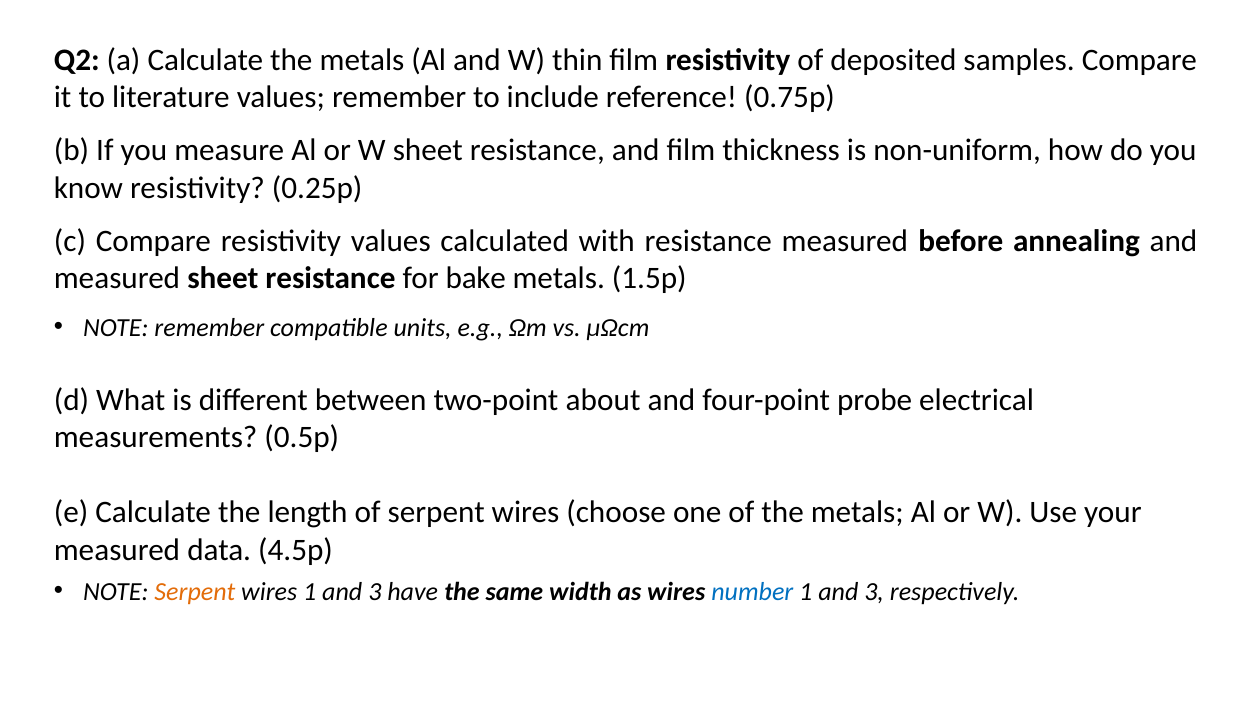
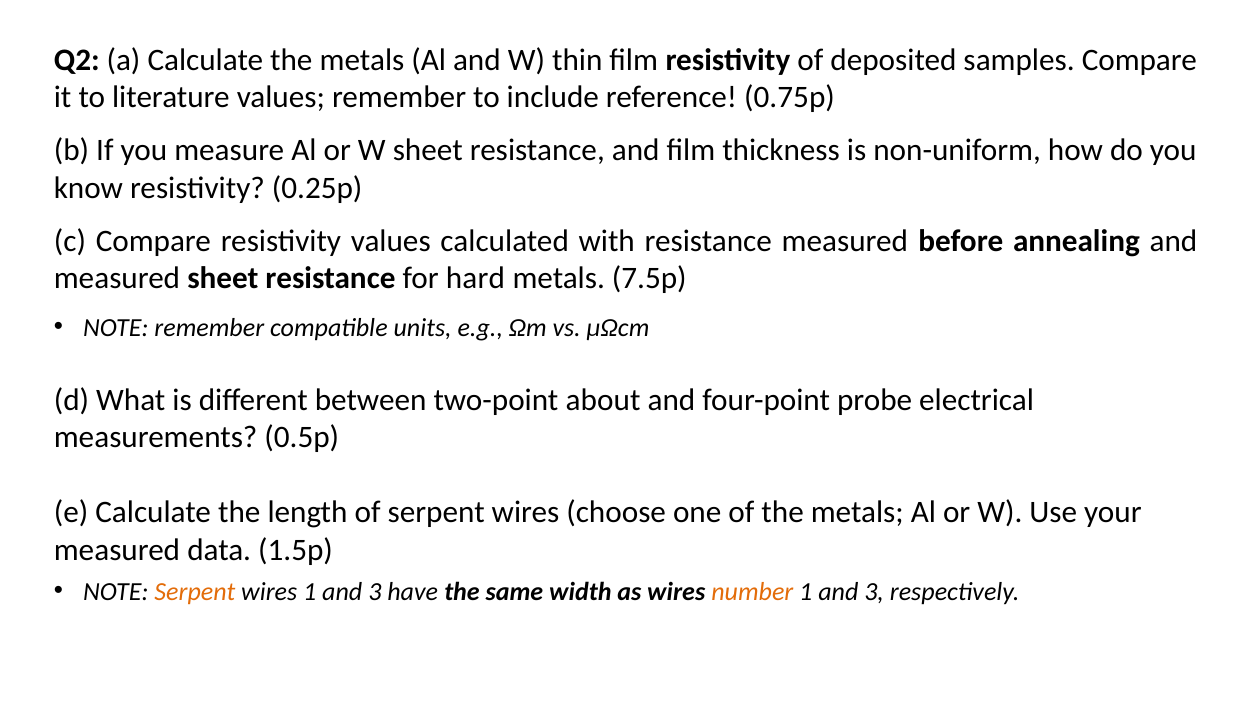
bake: bake -> hard (475, 278)
1.5p: 1.5p -> 7.5p (649, 278)
4.5p: 4.5p -> 1.5p (296, 550)
number colour: blue -> orange (752, 591)
